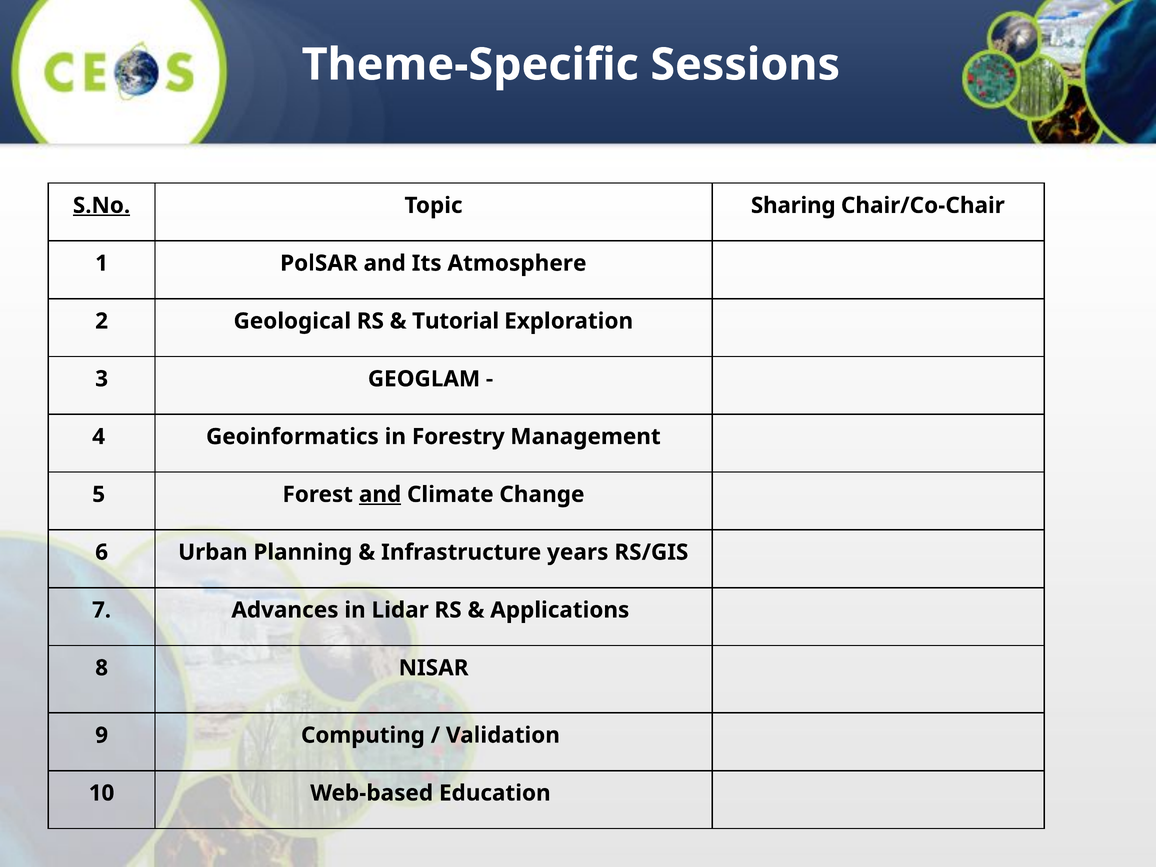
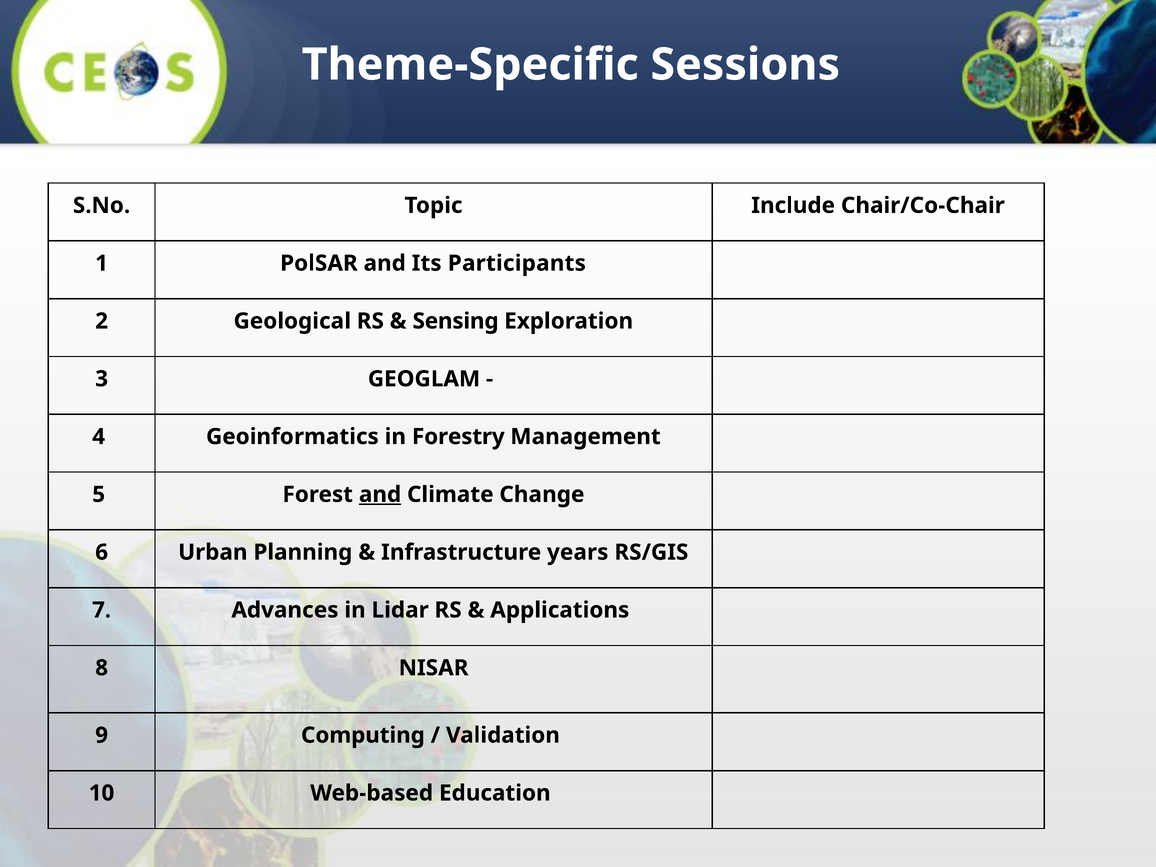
S.No underline: present -> none (102, 205)
Sharing: Sharing -> Include (793, 205)
Atmosphere: Atmosphere -> Participants (517, 263)
Tutorial: Tutorial -> Sensing (456, 321)
